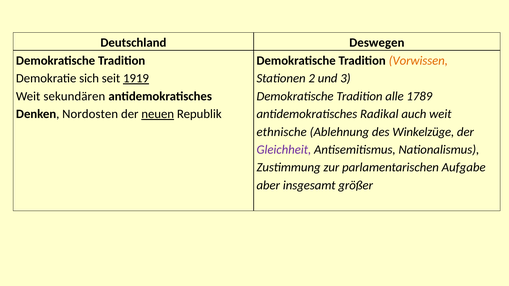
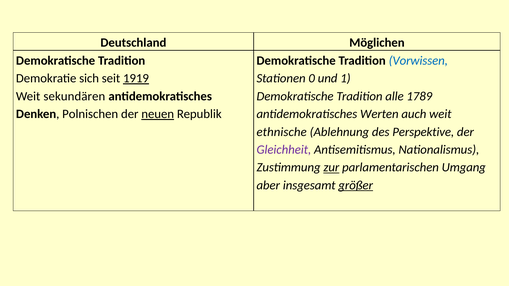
Deswegen: Deswegen -> Möglichen (377, 43)
Vorwissen colour: orange -> blue (418, 61)
2: 2 -> 0 (312, 78)
3: 3 -> 1 (345, 78)
Nordosten: Nordosten -> Polnischen (90, 114)
Radikal: Radikal -> Werten (379, 114)
Winkelzüge: Winkelzüge -> Perspektive (423, 132)
zur underline: none -> present (331, 168)
Aufgabe: Aufgabe -> Umgang (464, 168)
größer underline: none -> present (356, 185)
